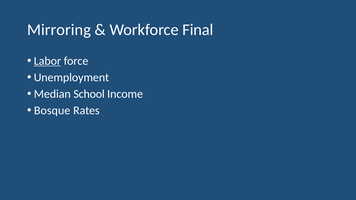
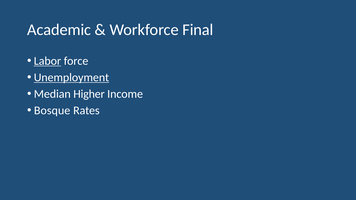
Mirroring: Mirroring -> Academic (59, 30)
Unemployment underline: none -> present (71, 78)
School: School -> Higher (89, 94)
